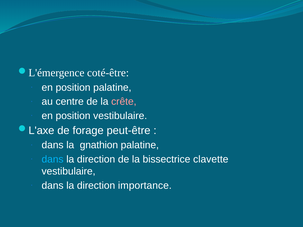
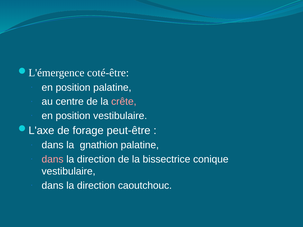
dans colour: light blue -> pink (53, 159)
clavette: clavette -> conique (211, 159)
importance: importance -> caoutchouc (145, 186)
